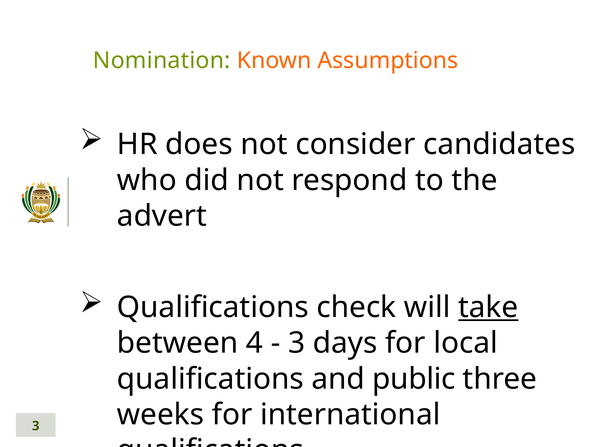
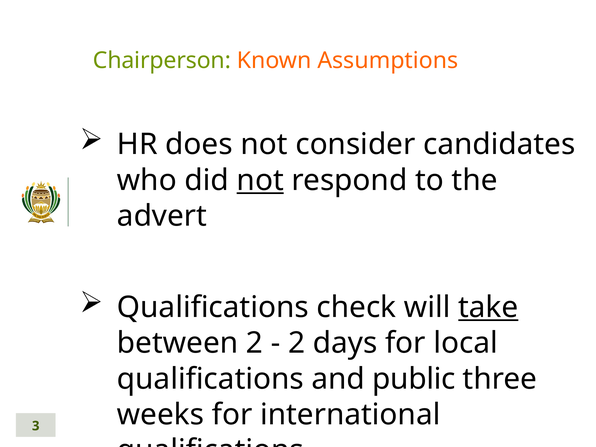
Nomination: Nomination -> Chairperson (162, 61)
not underline: none -> present (260, 180)
between 4: 4 -> 2 (254, 343)
3: 3 -> 2 (297, 343)
